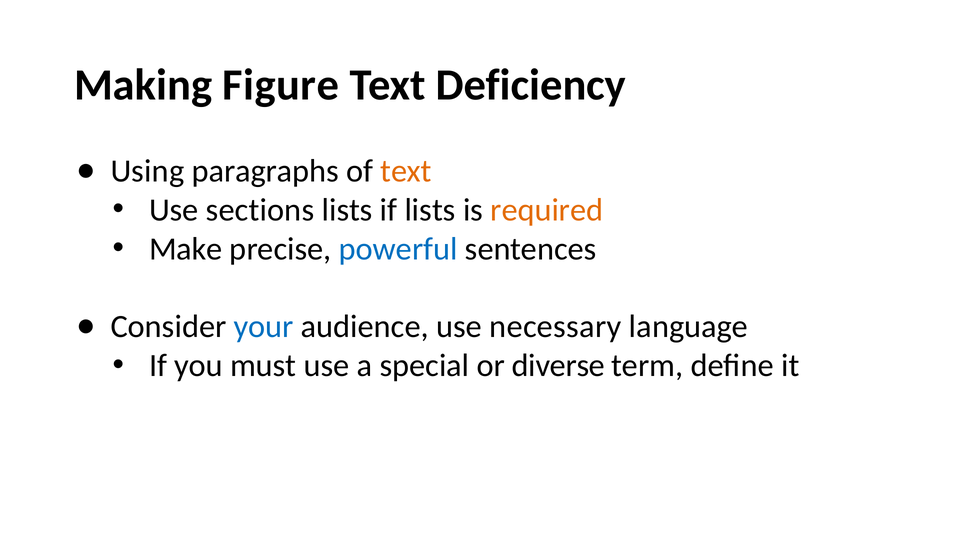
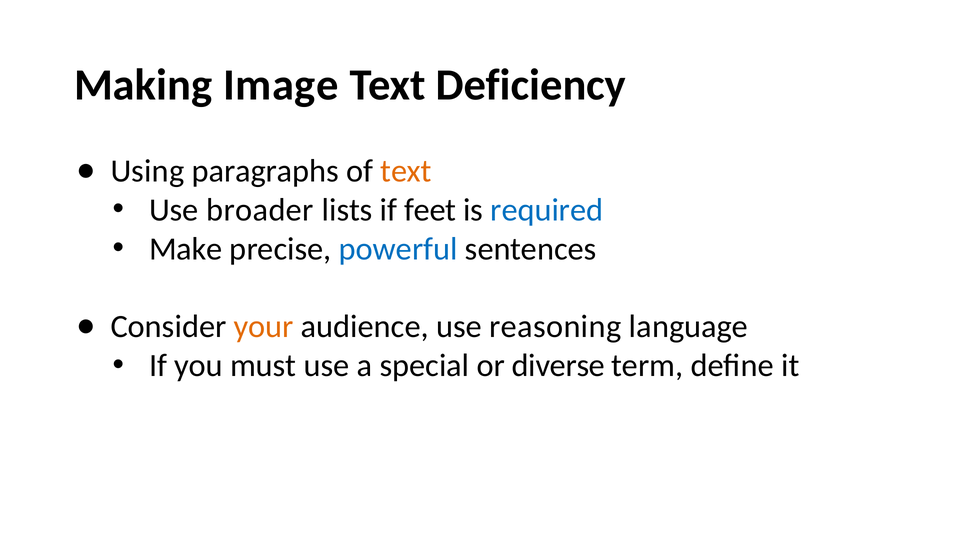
Figure: Figure -> Image (281, 85)
sections: sections -> broader (260, 210)
if lists: lists -> feet (430, 210)
required colour: orange -> blue (547, 210)
your colour: blue -> orange (264, 327)
necessary: necessary -> reasoning (555, 327)
